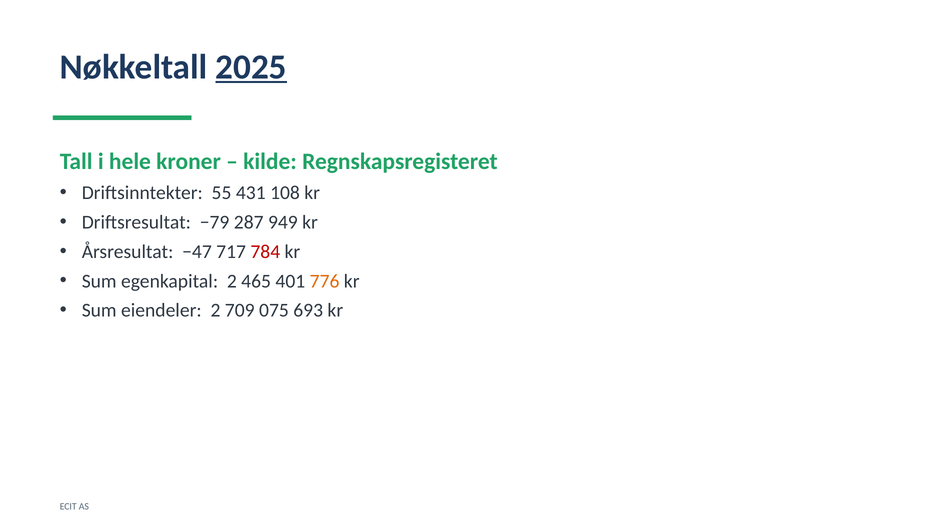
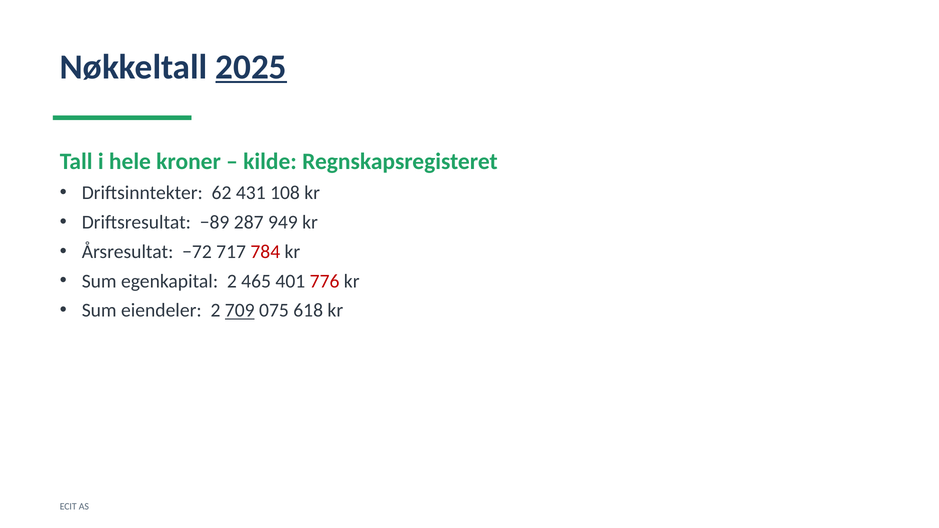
55: 55 -> 62 (222, 193)
−79: −79 -> −89 (215, 222)
−47: −47 -> −72 (197, 252)
776 colour: orange -> red (325, 281)
709 underline: none -> present (240, 311)
693: 693 -> 618 (308, 311)
